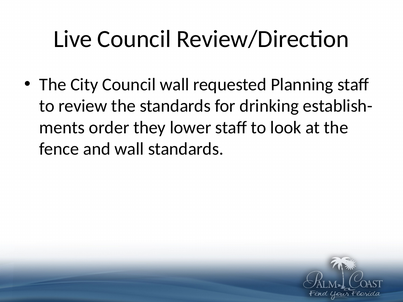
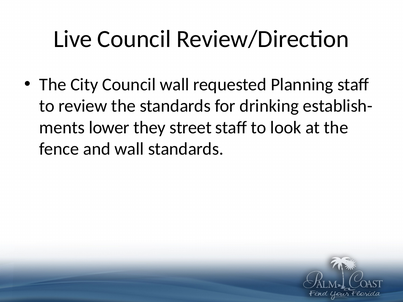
order: order -> lower (109, 128)
lower: lower -> street (191, 128)
